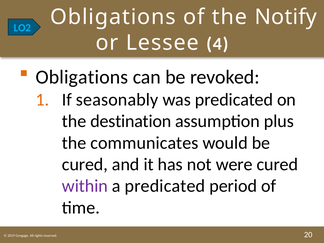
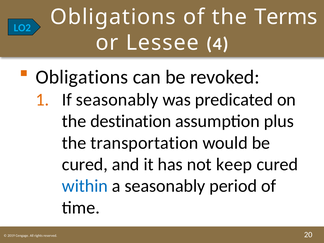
Notify: Notify -> Terms (286, 17)
communicates: communicates -> transportation (144, 143)
were: were -> keep (234, 164)
within colour: purple -> blue (85, 186)
a predicated: predicated -> seasonably (165, 186)
